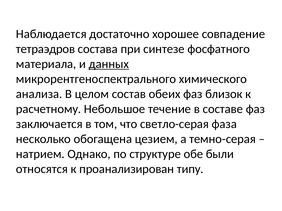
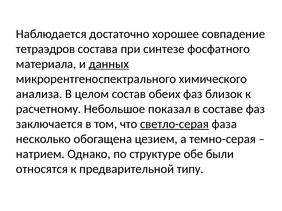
течение: течение -> показал (170, 109)
светло-серая underline: none -> present (174, 124)
проанализирован: проанализирован -> предварительной (127, 169)
